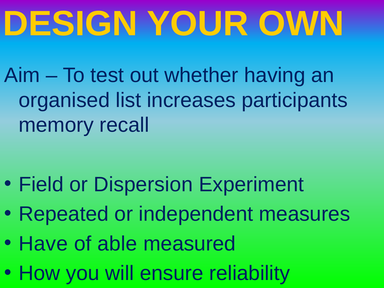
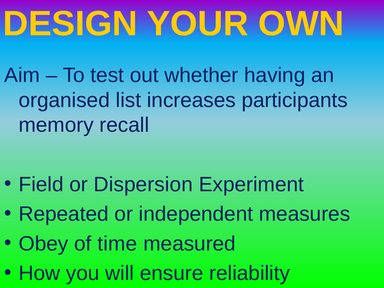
Have: Have -> Obey (43, 244)
able: able -> time (117, 244)
